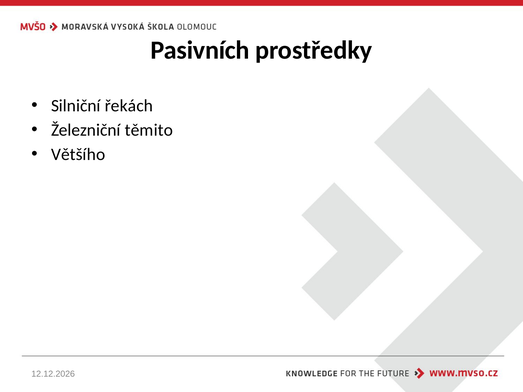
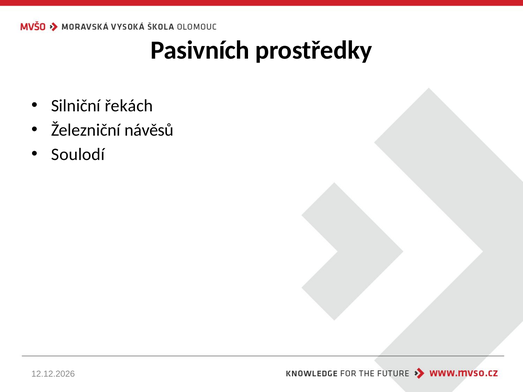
těmito: těmito -> návěsů (149, 130)
Většího: Většího -> Soulodí (78, 155)
